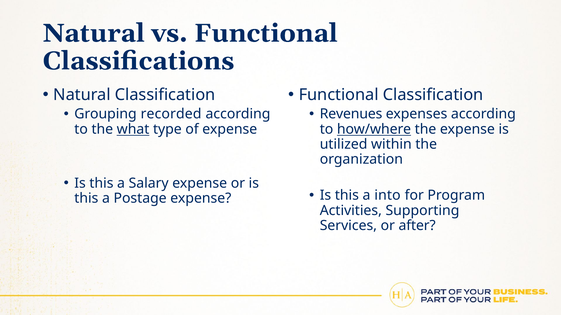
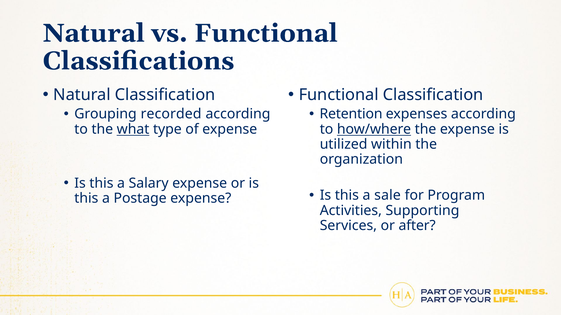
Revenues: Revenues -> Retention (351, 114)
into: into -> sale (388, 196)
